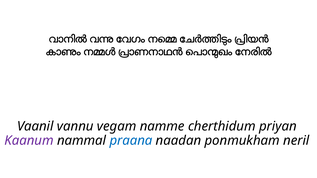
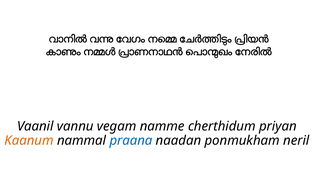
Kaanum colour: purple -> orange (29, 141)
